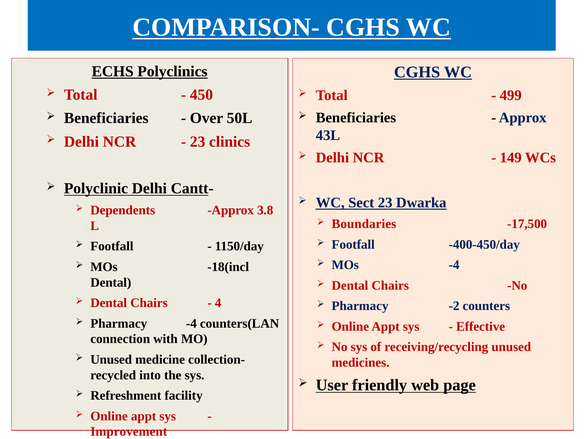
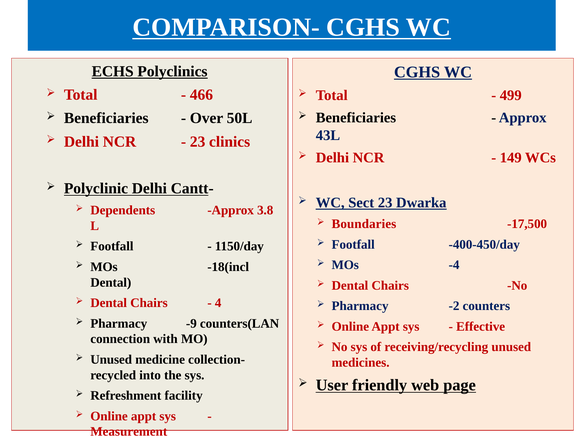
450: 450 -> 466 (201, 95)
-4: -4 -> -9 (191, 323)
Improvement: Improvement -> Measurement (129, 431)
